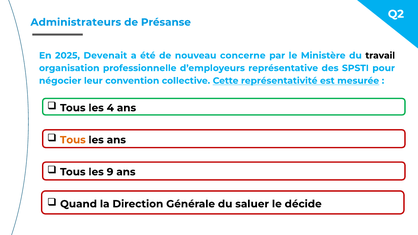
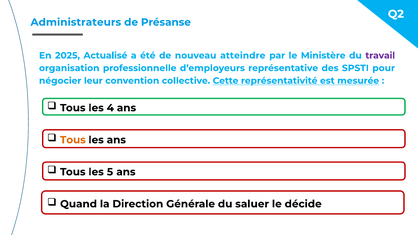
Devenait: Devenait -> Actualisé (105, 56)
concerne: concerne -> atteindre (243, 56)
travail colour: black -> purple (380, 56)
9: 9 -> 5 (110, 172)
